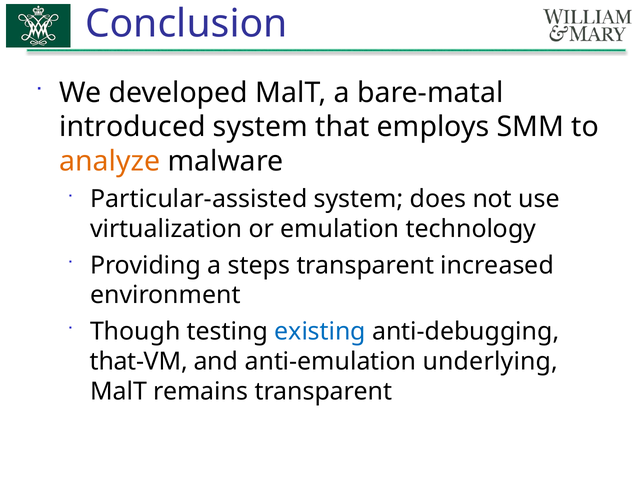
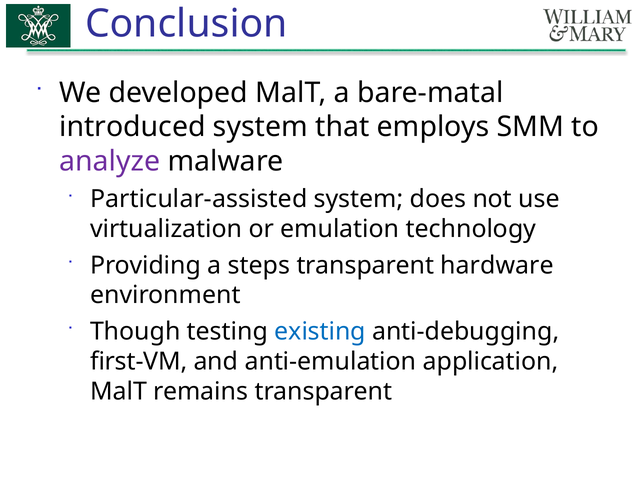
analyze colour: orange -> purple (110, 161)
increased: increased -> hardware (497, 265)
that-VM: that-VM -> first-VM (139, 361)
underlying: underlying -> application (491, 361)
